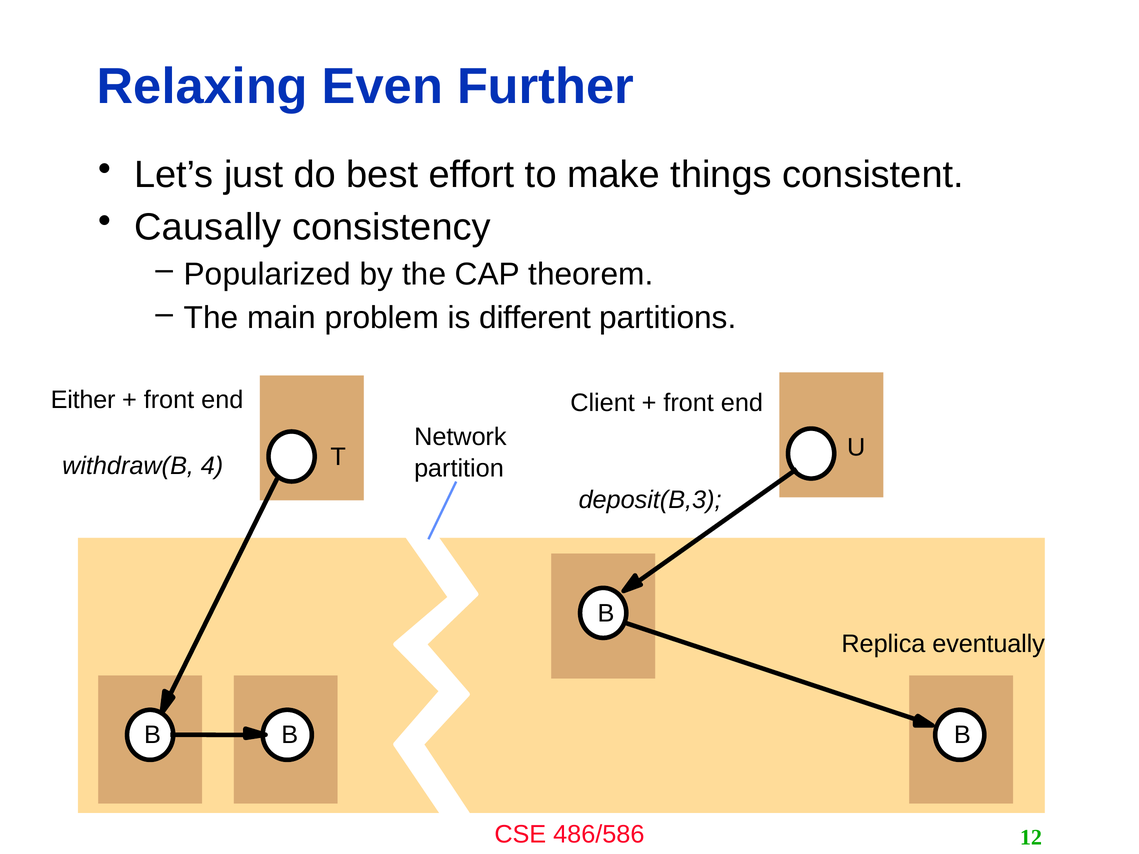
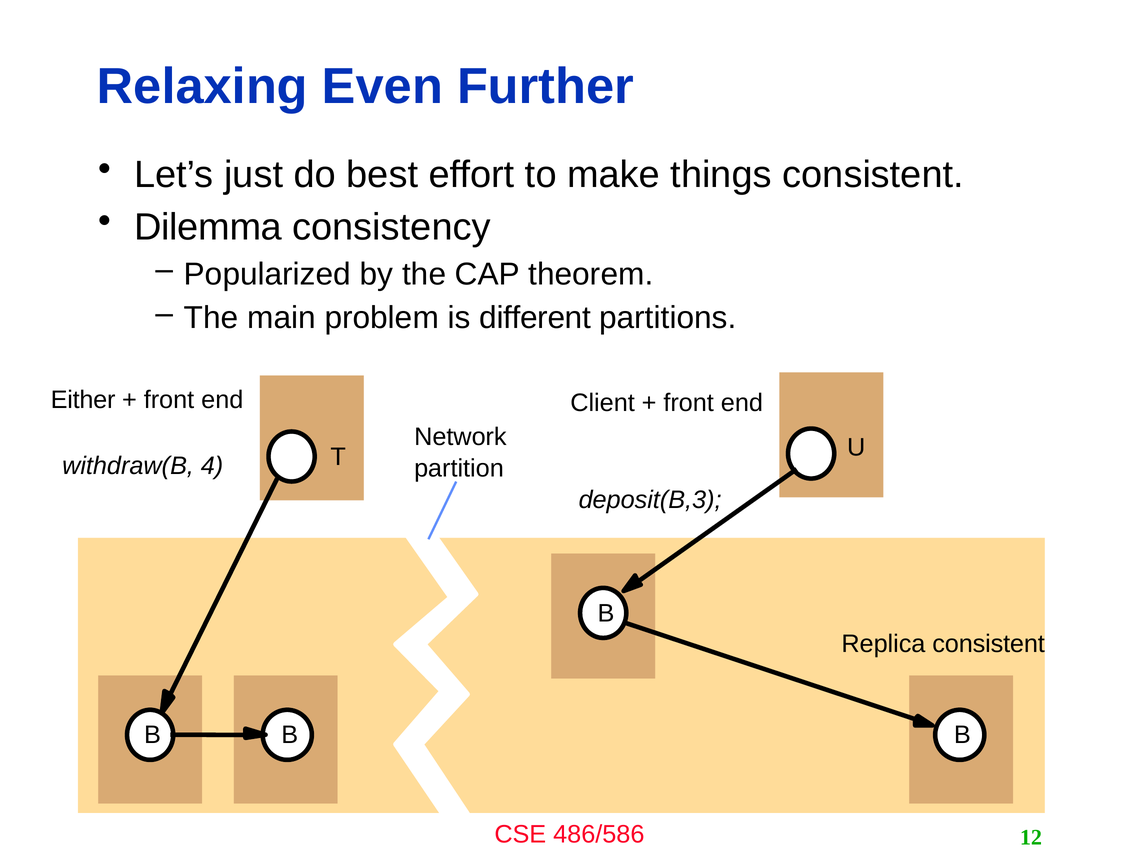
Causally: Causally -> Dilemma (208, 227)
Replica eventually: eventually -> consistent (989, 644)
